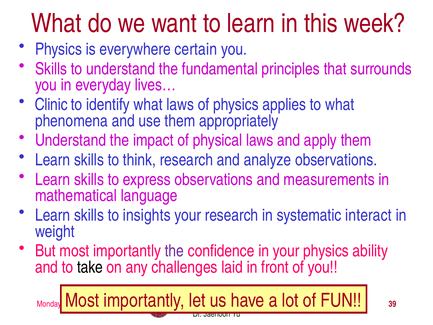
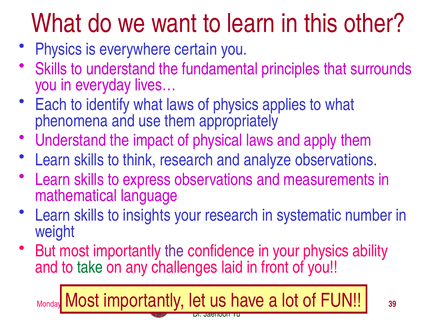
week: week -> other (375, 23)
Clinic: Clinic -> Each (51, 105)
interact: interact -> number (369, 215)
take colour: black -> green (90, 267)
